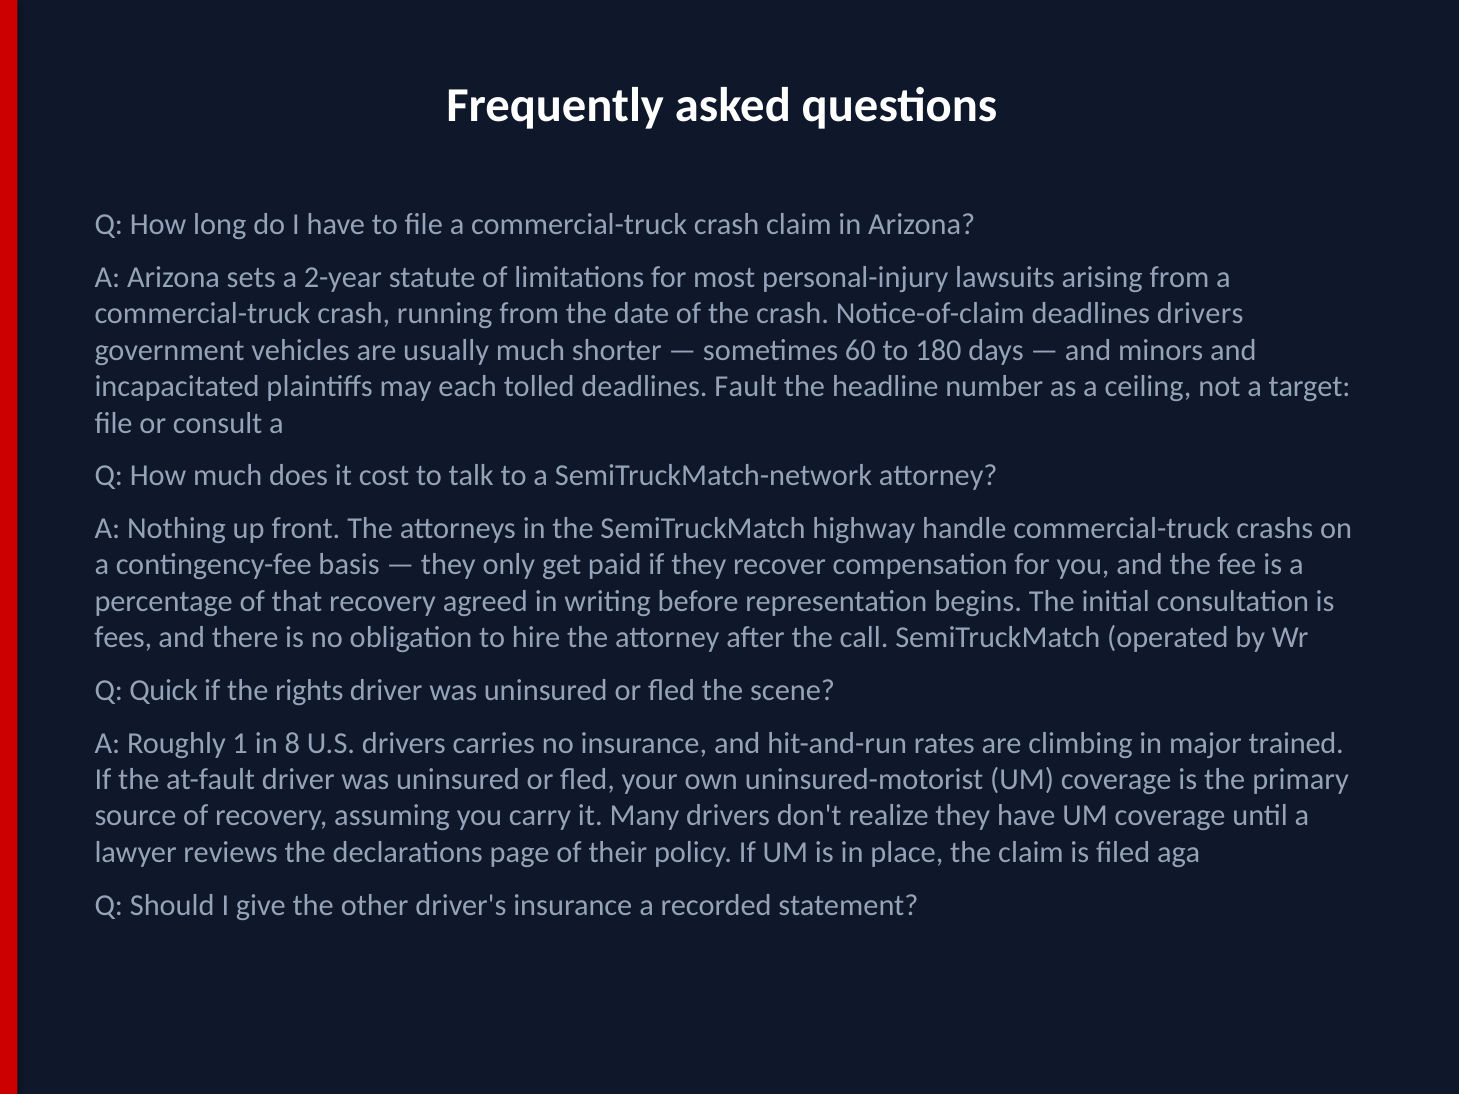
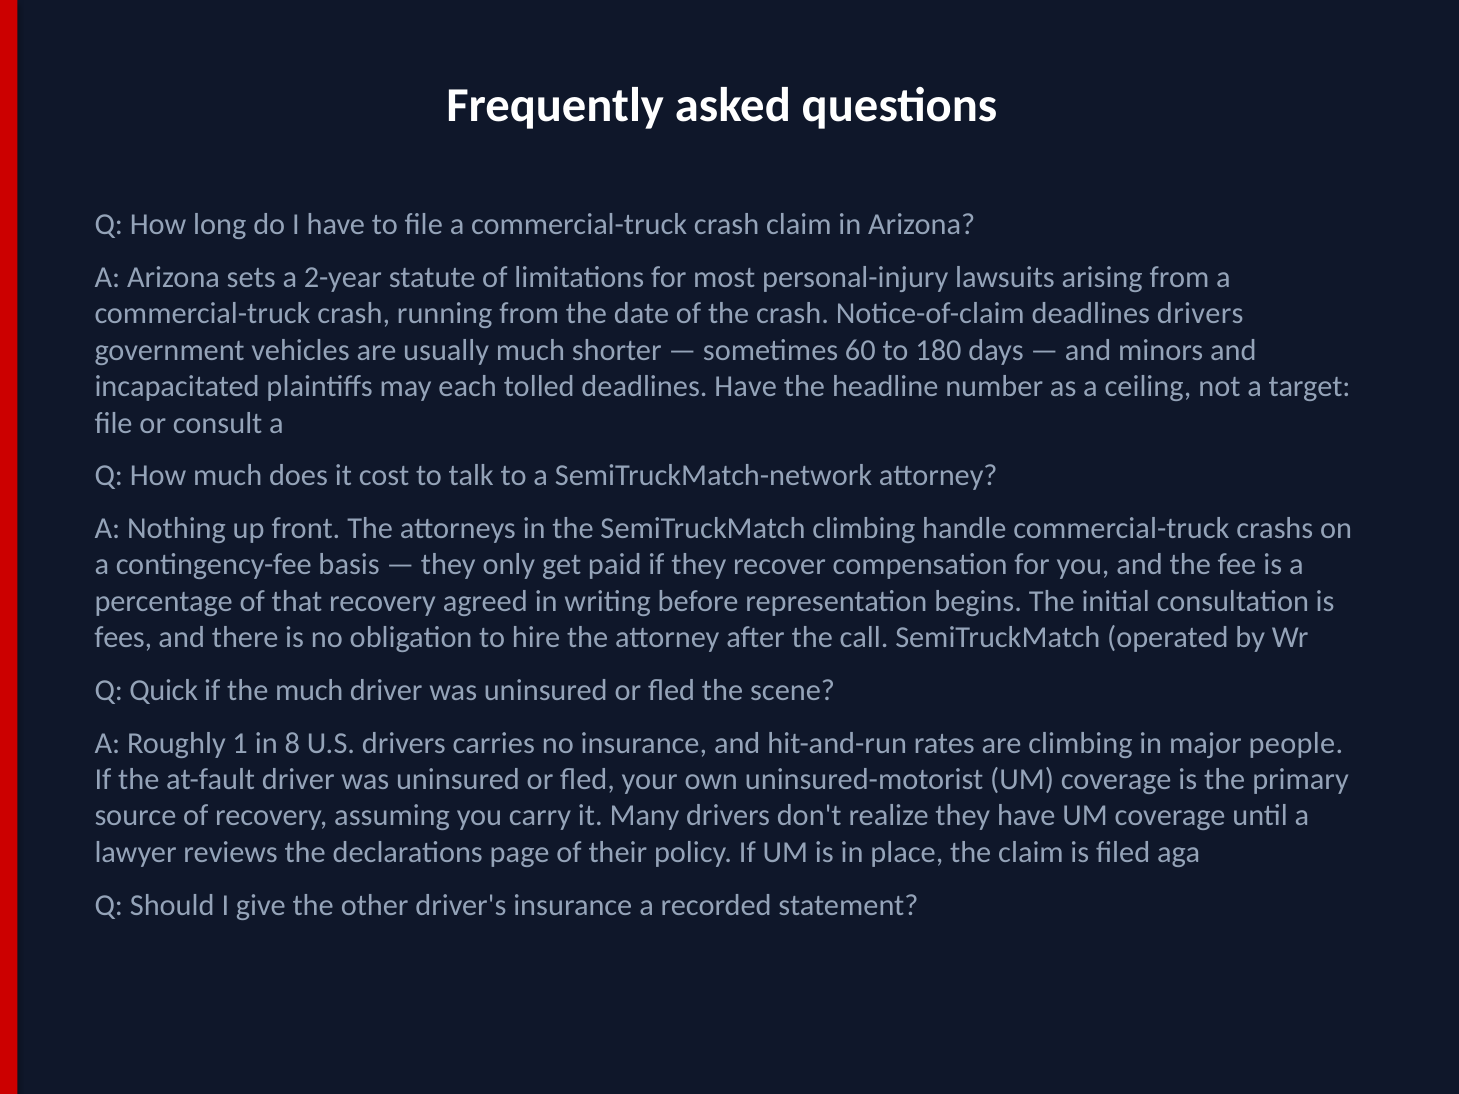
deadlines Fault: Fault -> Have (746, 387)
SemiTruckMatch highway: highway -> climbing (864, 528)
the rights: rights -> much (309, 691)
trained: trained -> people (1296, 743)
